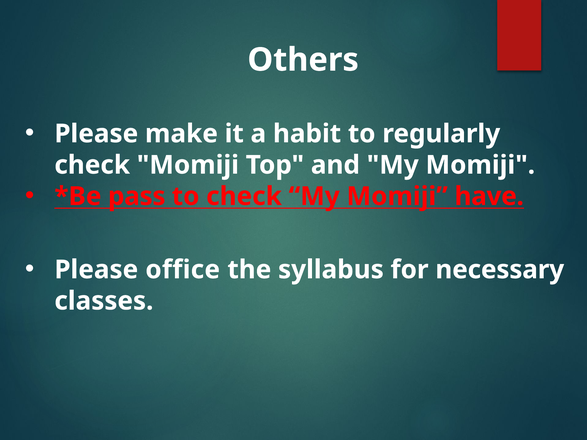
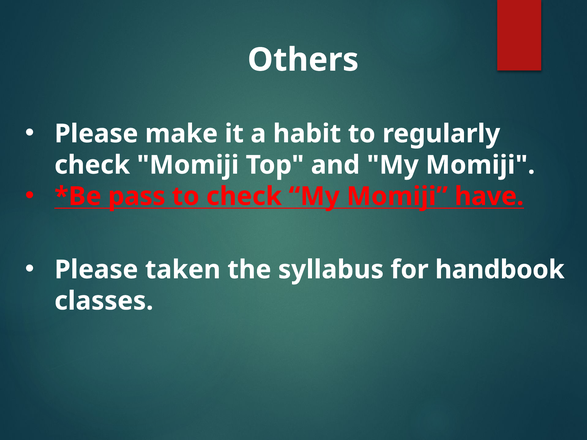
office: office -> taken (183, 270)
necessary: necessary -> handbook (500, 270)
